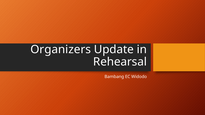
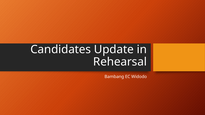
Organizers: Organizers -> Candidates (61, 50)
